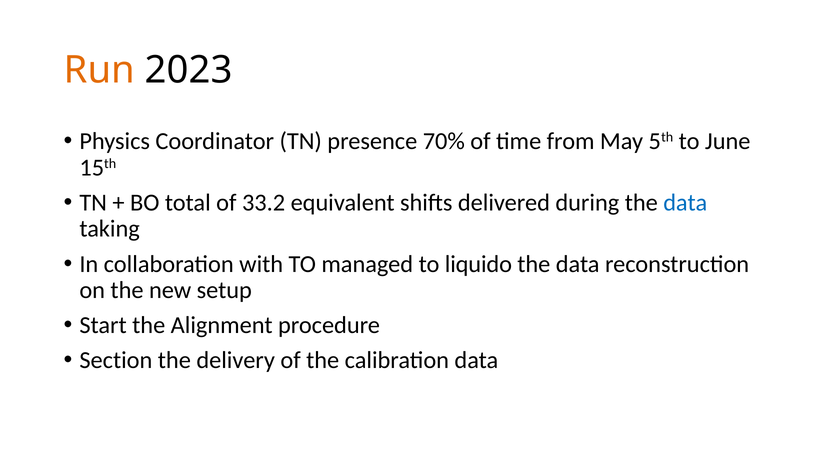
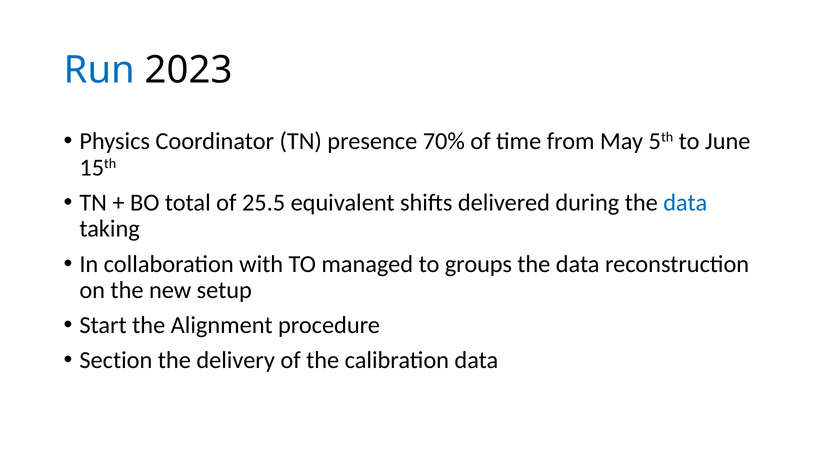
Run colour: orange -> blue (99, 70)
33.2: 33.2 -> 25.5 (264, 203)
liquido: liquido -> groups (478, 264)
